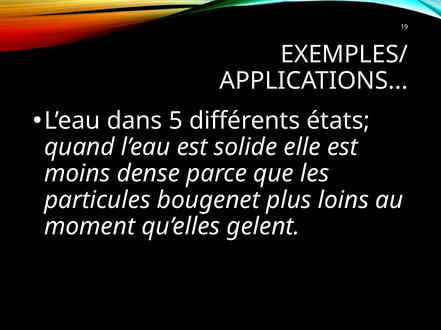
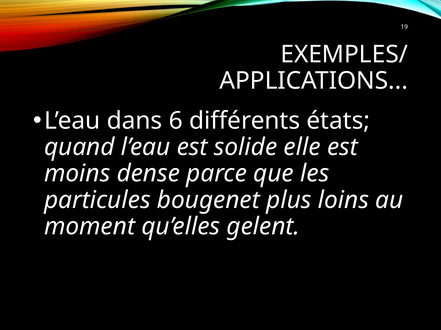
5: 5 -> 6 (176, 121)
